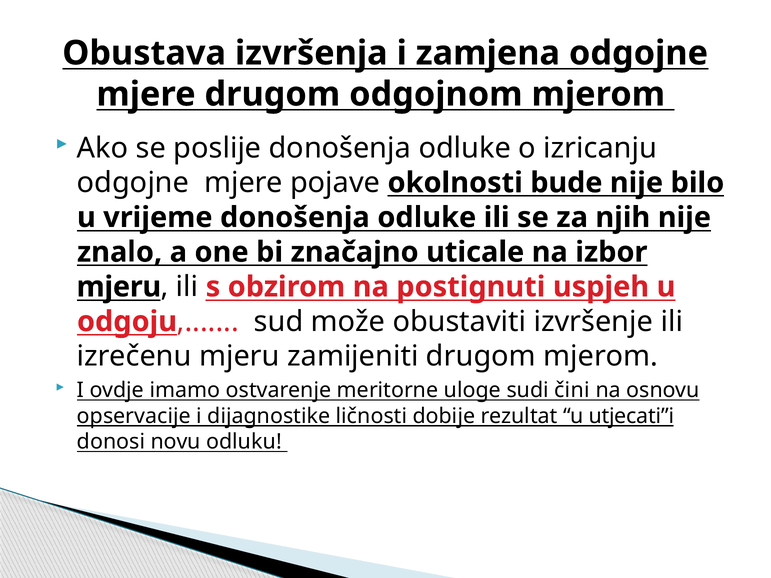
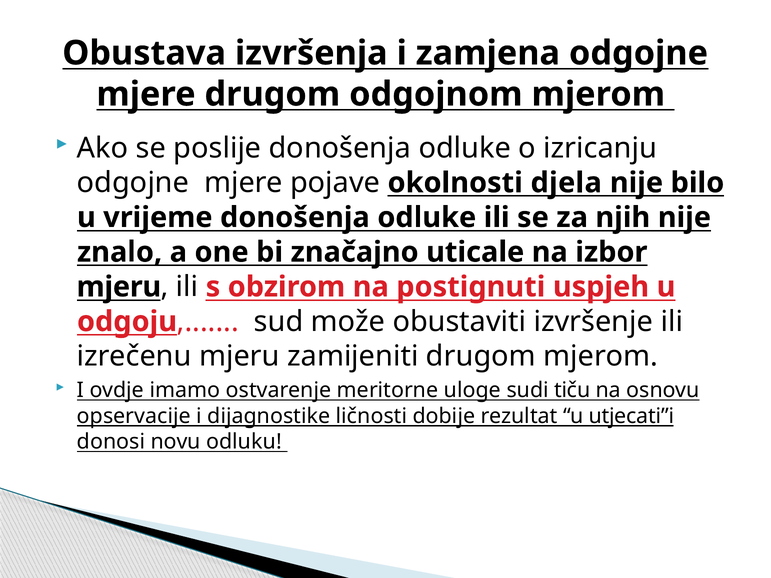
bude: bude -> djela (566, 183)
čini: čini -> tiču (572, 390)
